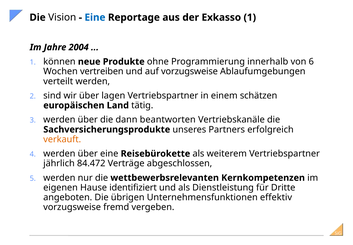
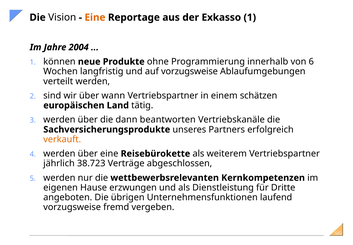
Eine colour: blue -> orange (95, 17)
vertreiben: vertreiben -> langfristig (102, 71)
lagen: lagen -> wann (113, 95)
84.472: 84.472 -> 38.723 (91, 163)
identifiziert: identifiziert -> erzwungen (133, 187)
effektiv: effektiv -> laufend (276, 197)
